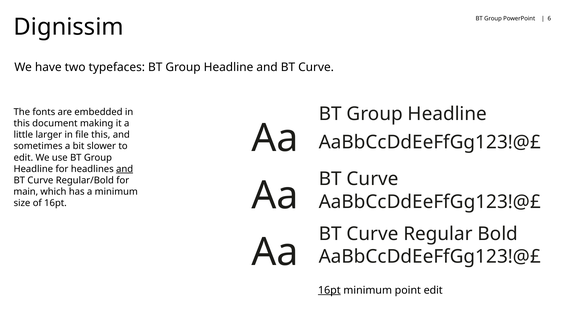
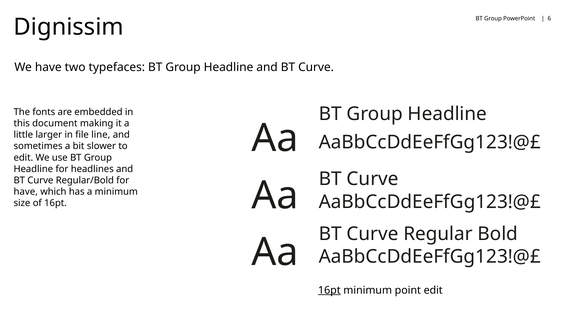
file this: this -> line (101, 135)
and underline: present -> none (125, 169)
main: main -> have (26, 192)
